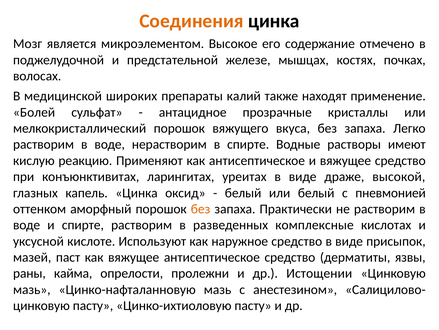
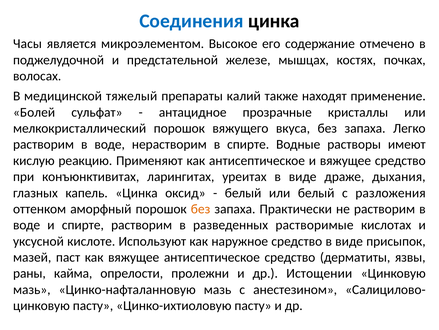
Соединения colour: orange -> blue (191, 21)
Мозг: Мозг -> Часы (27, 44)
широких: широких -> тяжелый (132, 96)
высокой: высокой -> дыхания (399, 176)
пневмонией: пневмонией -> разложения (390, 192)
комплексные: комплексные -> растворимые (314, 225)
